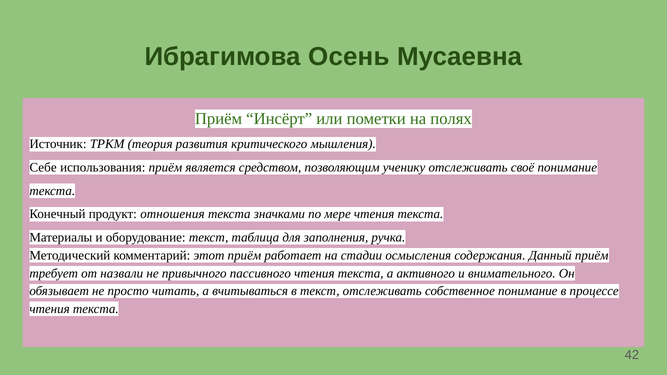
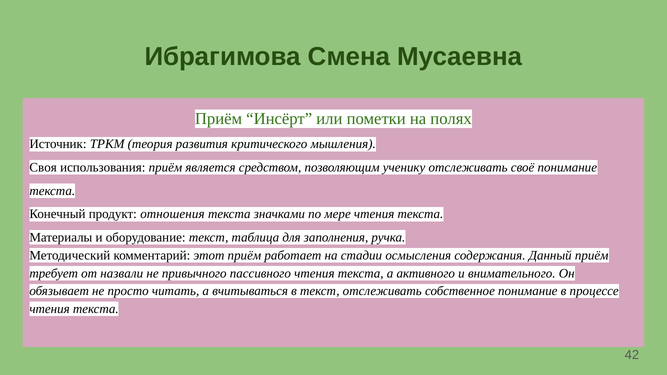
Осень: Осень -> Смена (349, 57)
Себе: Себе -> Своя (43, 168)
